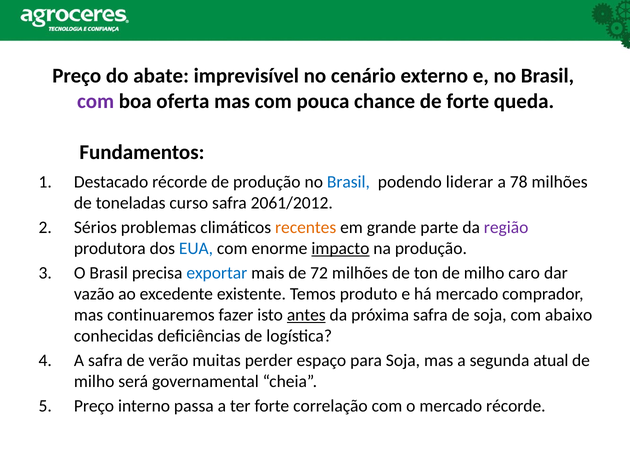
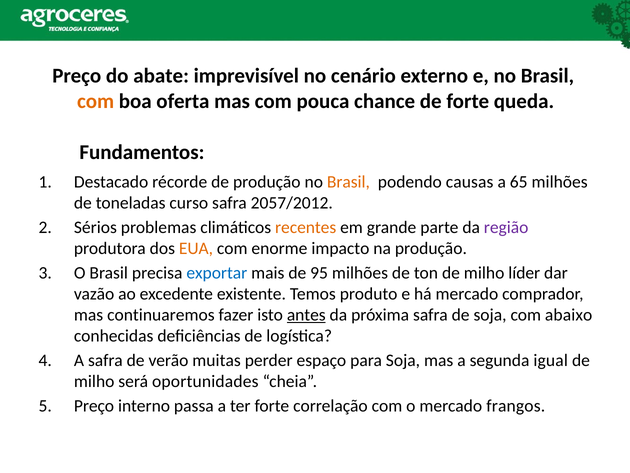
com colour: purple -> orange (96, 101)
Brasil colour: blue -> orange (348, 182)
liderar: liderar -> causas (470, 182)
78: 78 -> 65 (519, 182)
2061/2012: 2061/2012 -> 2057/2012 (292, 203)
EUA colour: blue -> orange (196, 248)
impacto underline: present -> none (340, 248)
72: 72 -> 95 (319, 273)
caro: caro -> líder (524, 273)
atual: atual -> igual (551, 360)
governamental: governamental -> oportunidades (205, 381)
mercado récorde: récorde -> frangos (516, 406)
